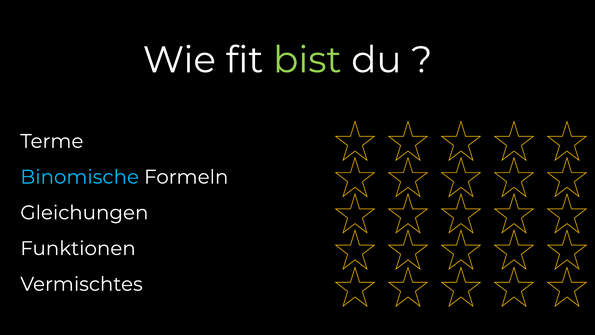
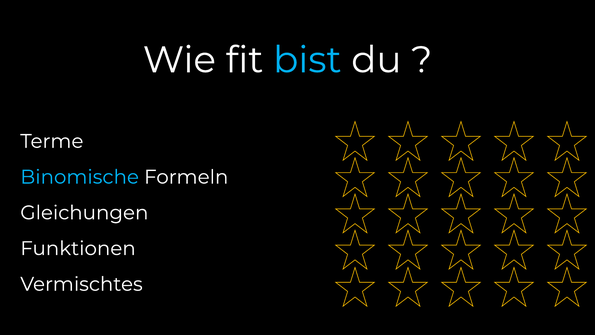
bist colour: light green -> light blue (307, 60)
